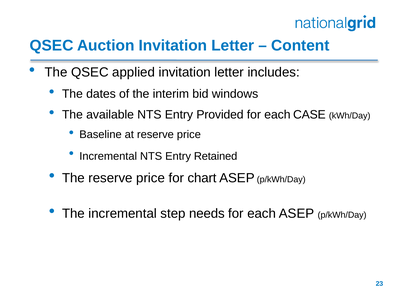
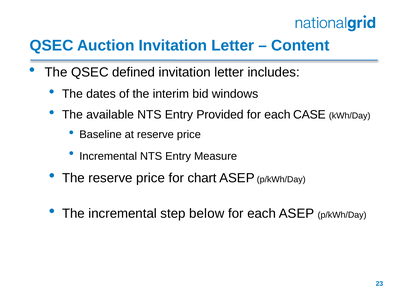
applied: applied -> defined (134, 72)
Retained: Retained -> Measure (216, 156)
needs: needs -> below (207, 213)
